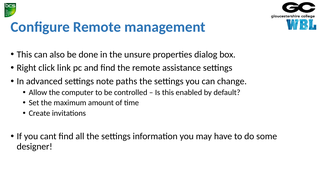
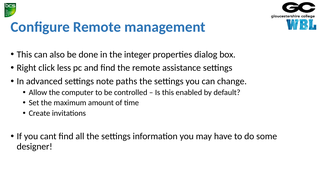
unsure: unsure -> integer (137, 54)
link: link -> less (64, 68)
